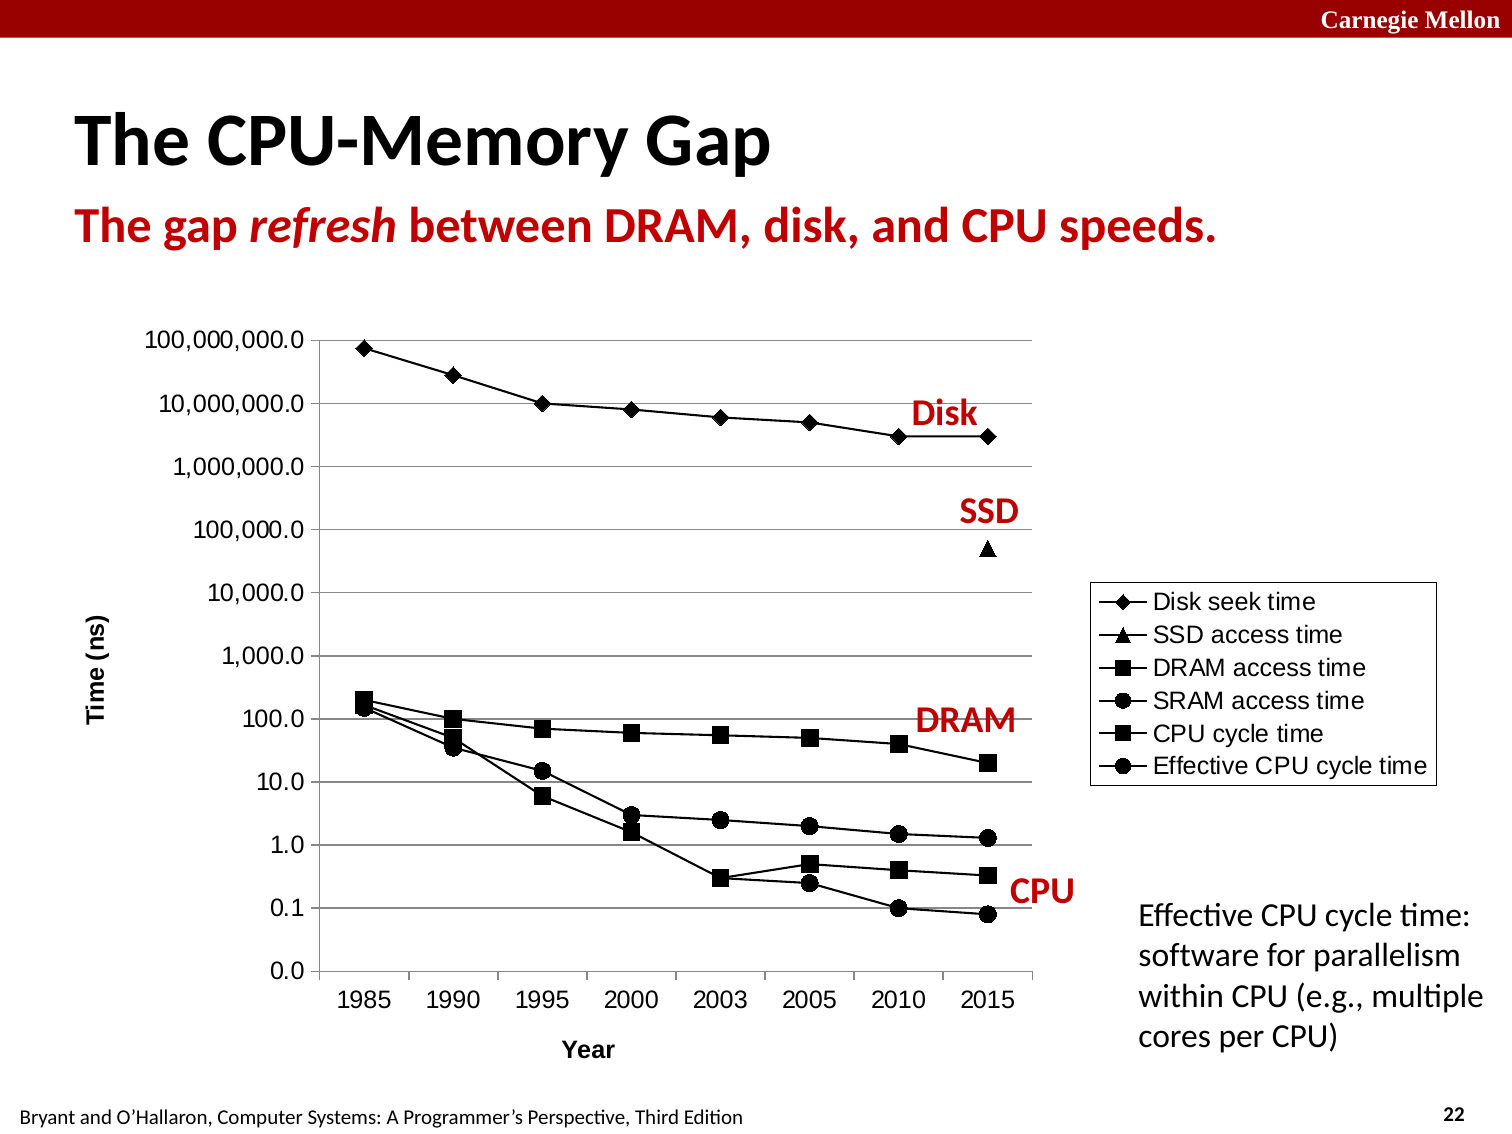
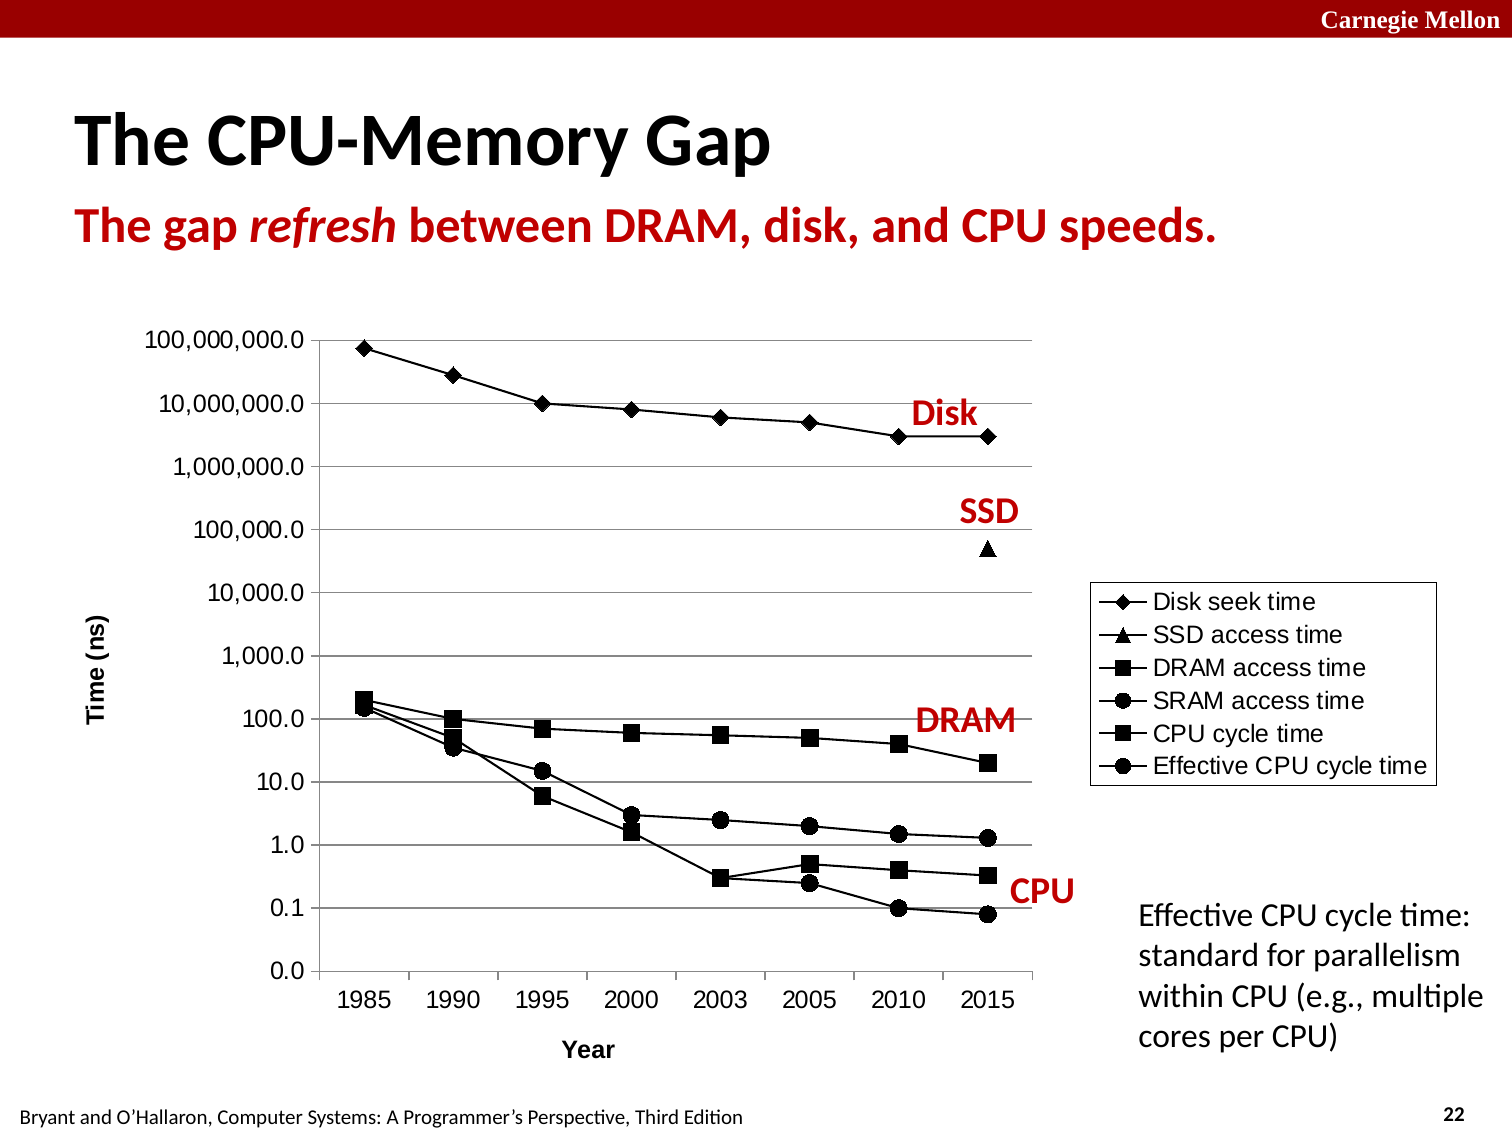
software: software -> standard (1199, 956)
